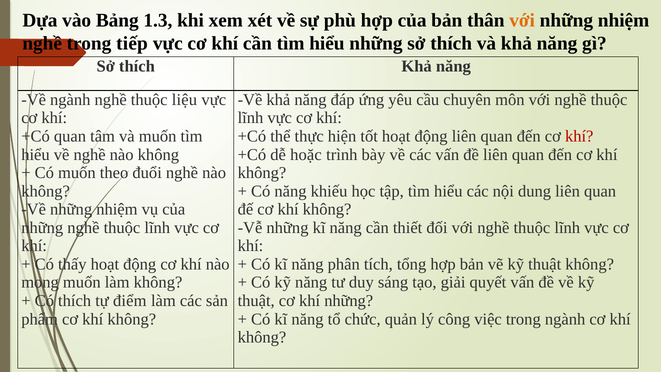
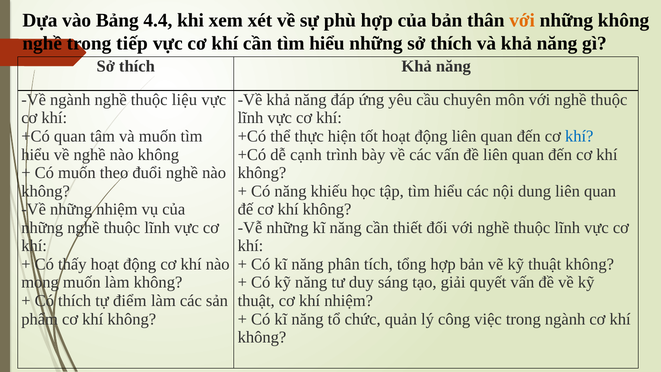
1.3: 1.3 -> 4.4 (158, 20)
nhiệm: nhiệm -> không (624, 20)
khí colour: red -> blue (579, 136)
hoặc: hoặc -> cạnh (306, 155)
khí những: những -> nhiệm (349, 301)
